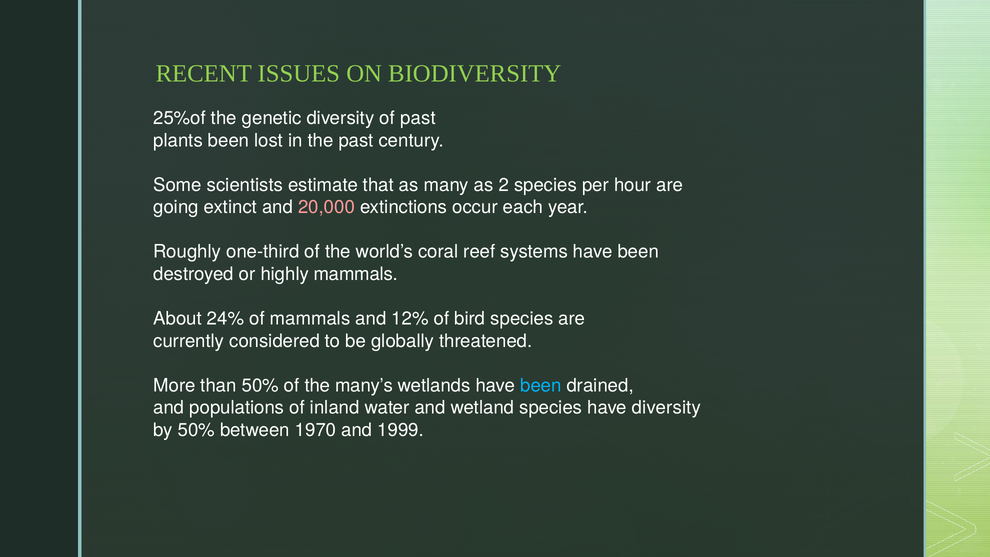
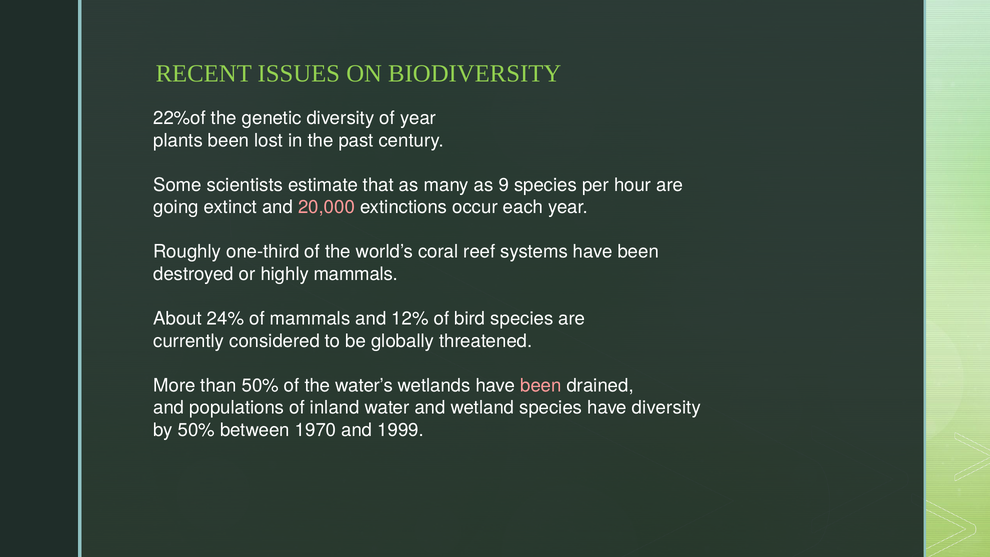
25%of: 25%of -> 22%of (180, 118)
of past: past -> year (418, 118)
2: 2 -> 9 (504, 185)
many’s: many’s -> water’s (364, 385)
been colour: light blue -> pink (541, 385)
